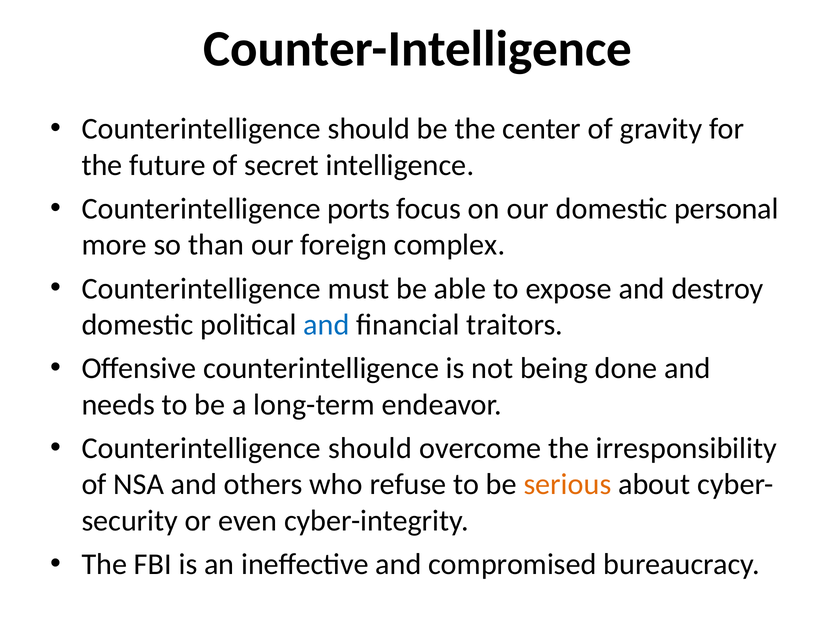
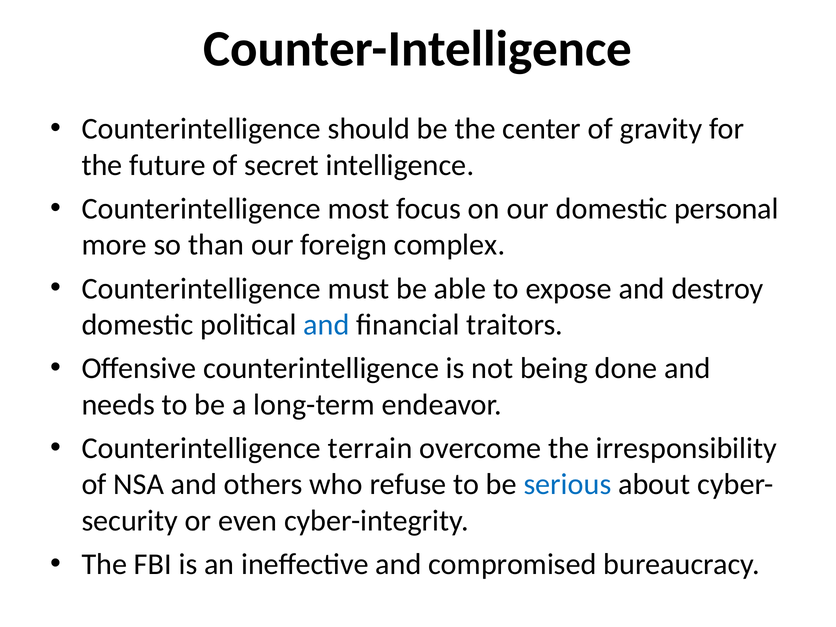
ports: ports -> most (359, 209)
should: should -> terrain (370, 448)
serious colour: orange -> blue (567, 484)
